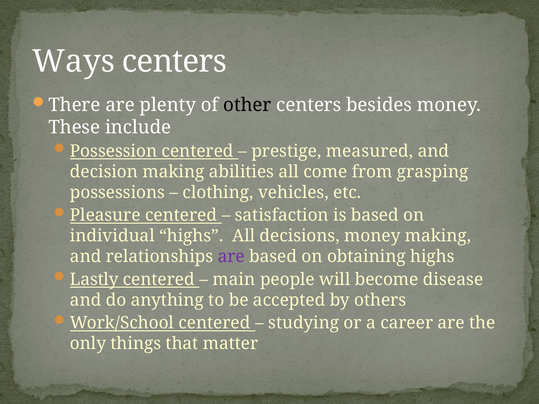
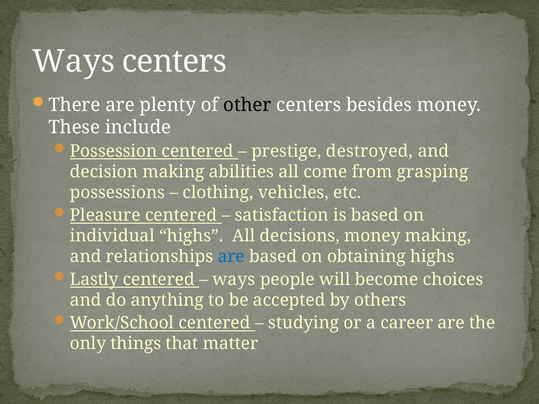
measured: measured -> destroyed (369, 151)
are colour: purple -> blue (231, 257)
main: main -> ways (234, 280)
disease: disease -> choices (453, 280)
